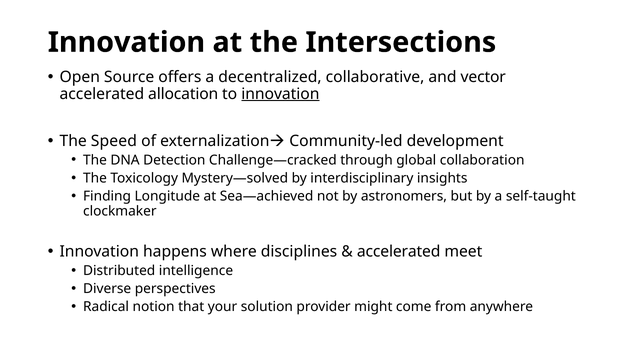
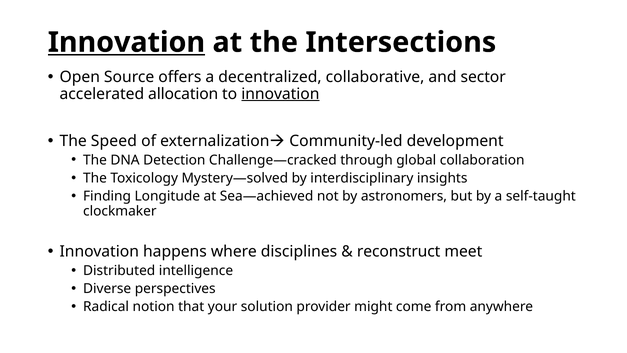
Innovation underline: none -> present (126, 42)
vector: vector -> sector (483, 77)
accelerated: accelerated -> reconstruct (399, 251)
